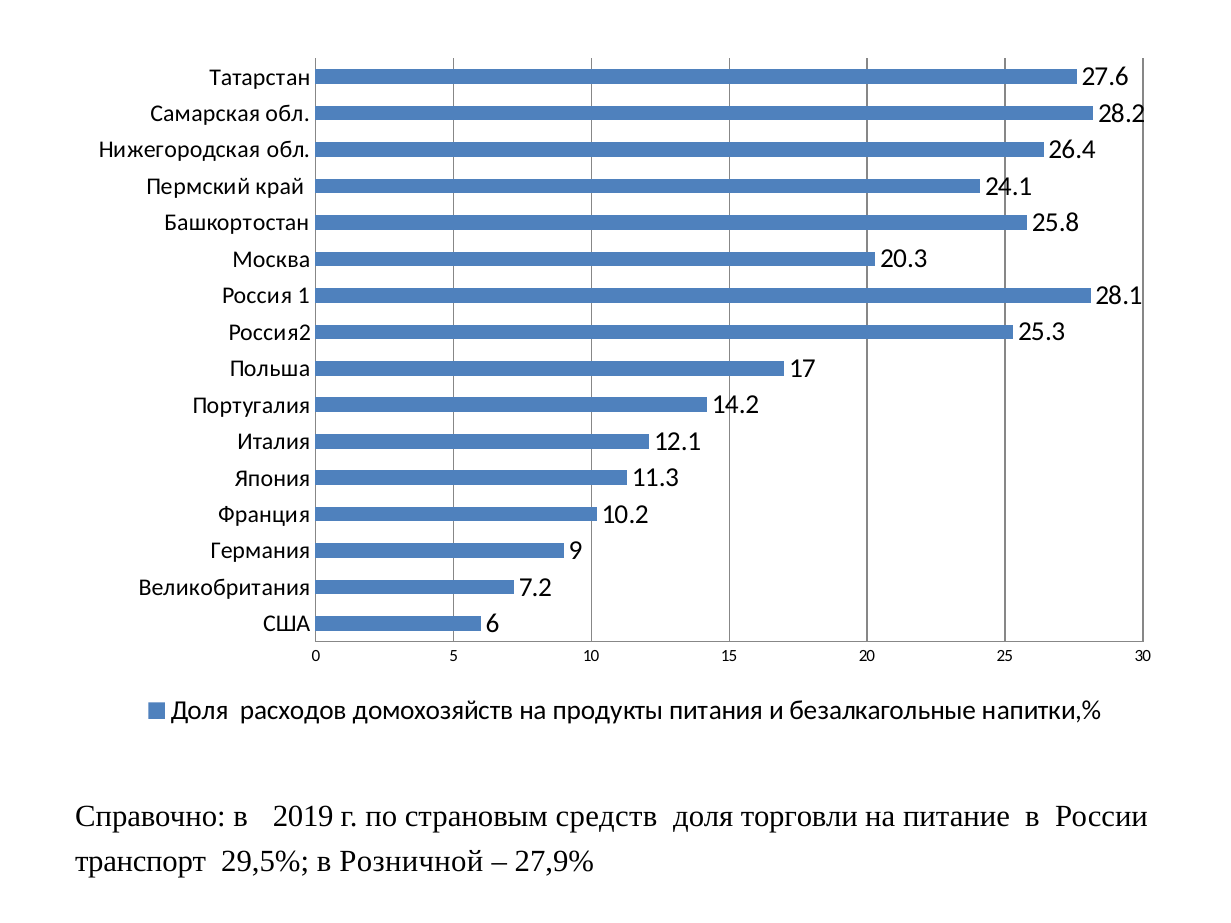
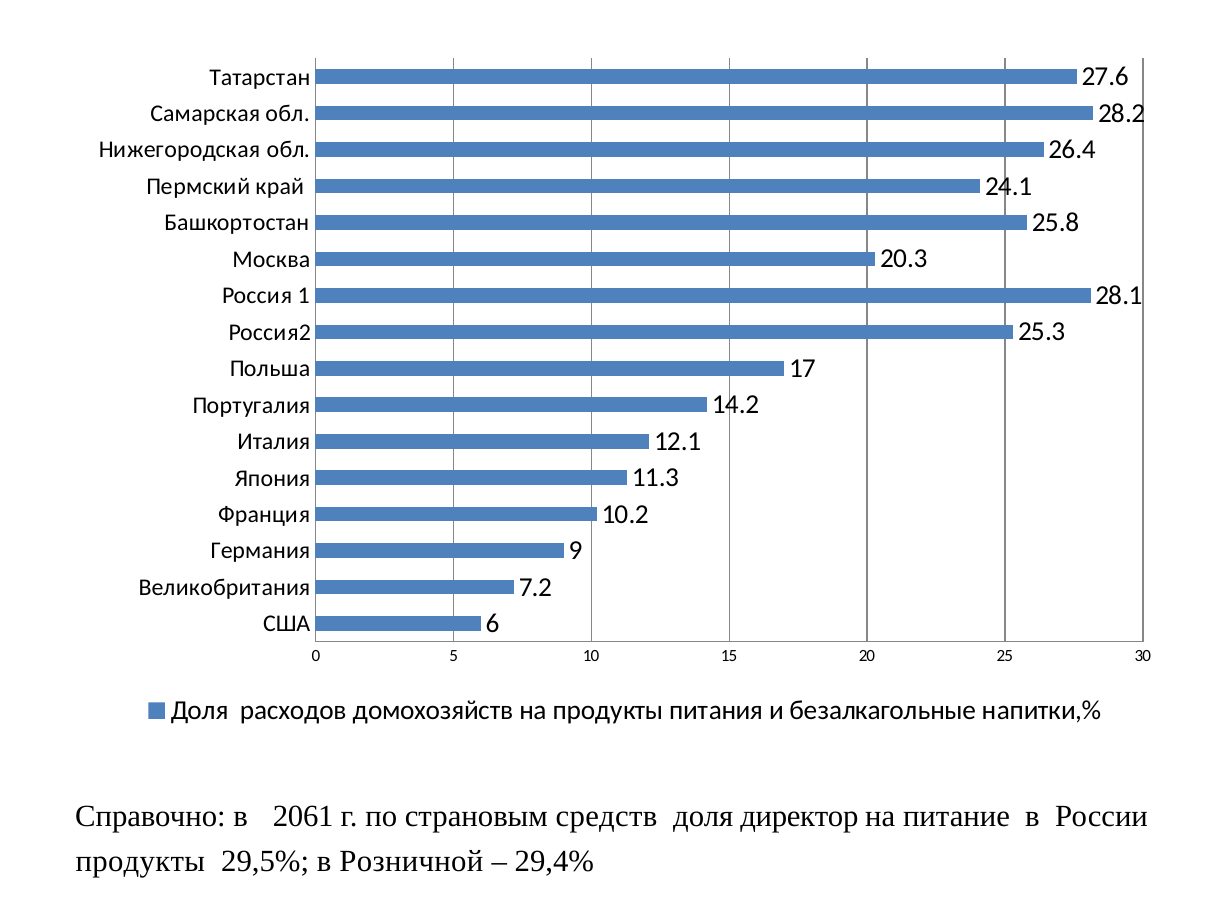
2019: 2019 -> 2061 (303, 817)
торговли: торговли -> директор (799, 817)
транспорт: транспорт -> продукты (140, 861)
27,9%: 27,9% -> 29,4% (554, 861)
